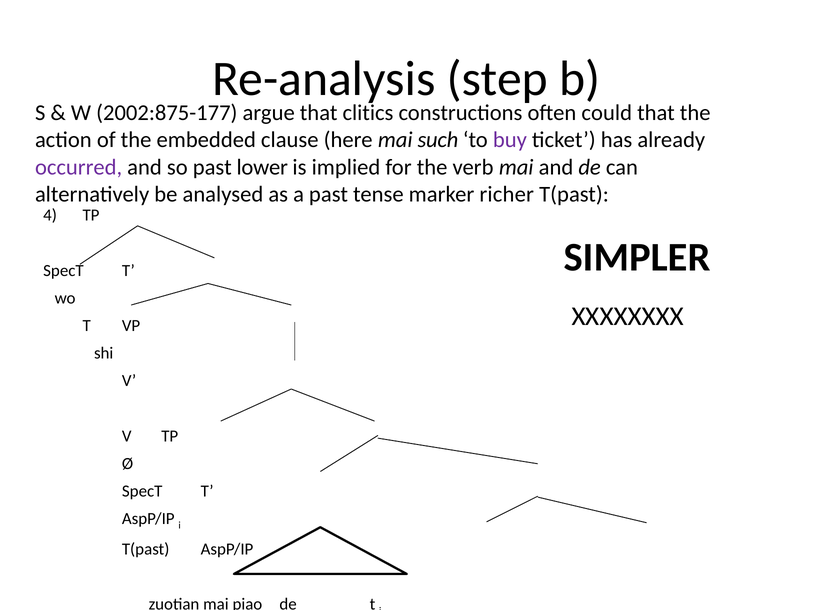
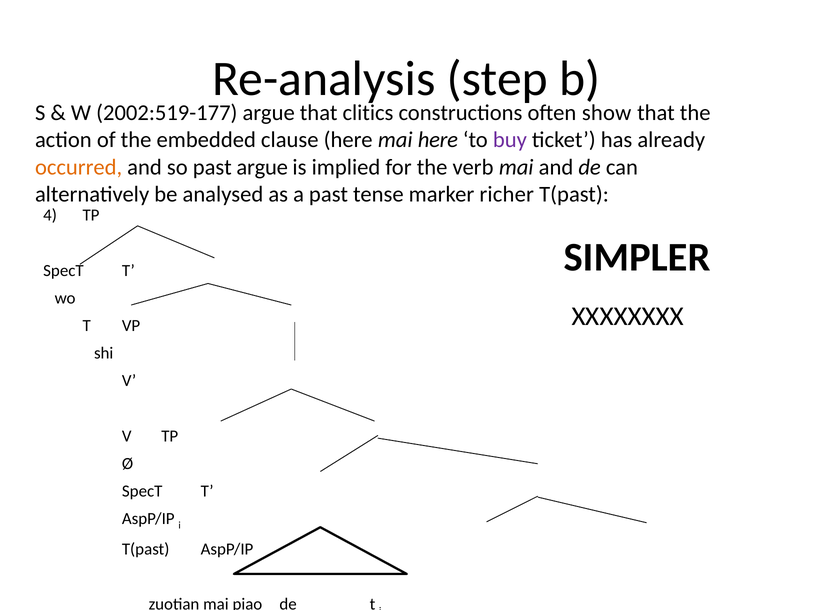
2002:875-177: 2002:875-177 -> 2002:519-177 (167, 113)
could: could -> show (607, 113)
mai such: such -> here (438, 140)
occurred colour: purple -> orange (79, 167)
past lower: lower -> argue (262, 167)
